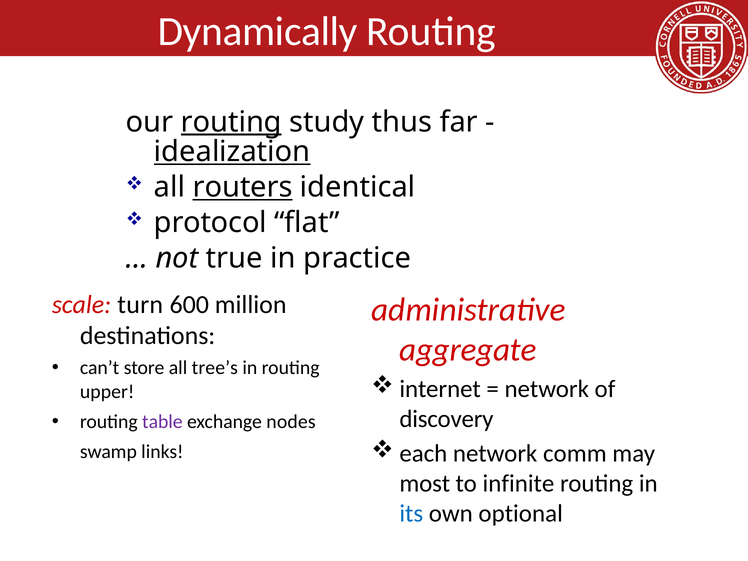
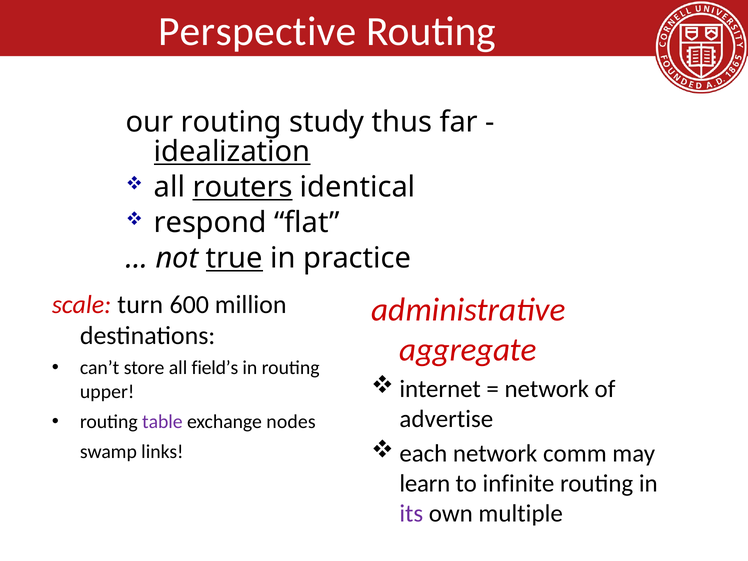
Dynamically: Dynamically -> Perspective (257, 32)
routing underline: present -> none (231, 122)
protocol: protocol -> respond (210, 223)
true underline: none -> present (234, 258)
tree’s: tree’s -> field’s (215, 368)
discovery: discovery -> advertise (446, 419)
most: most -> learn (425, 484)
its colour: blue -> purple (411, 514)
optional: optional -> multiple (521, 514)
